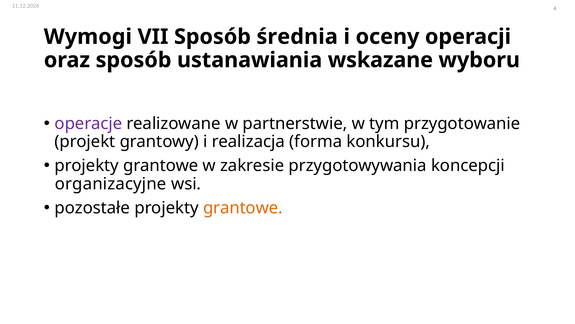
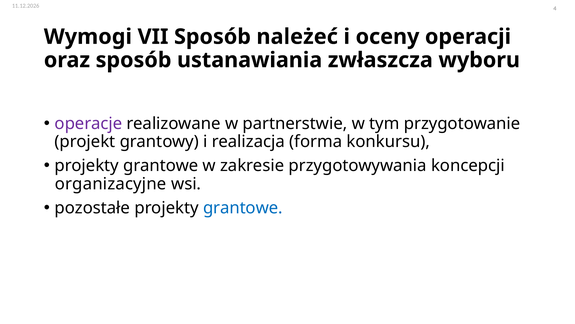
średnia: średnia -> należeć (297, 37)
wskazane: wskazane -> zwłaszcza (380, 60)
grantowe colour: orange -> blue (243, 208)
